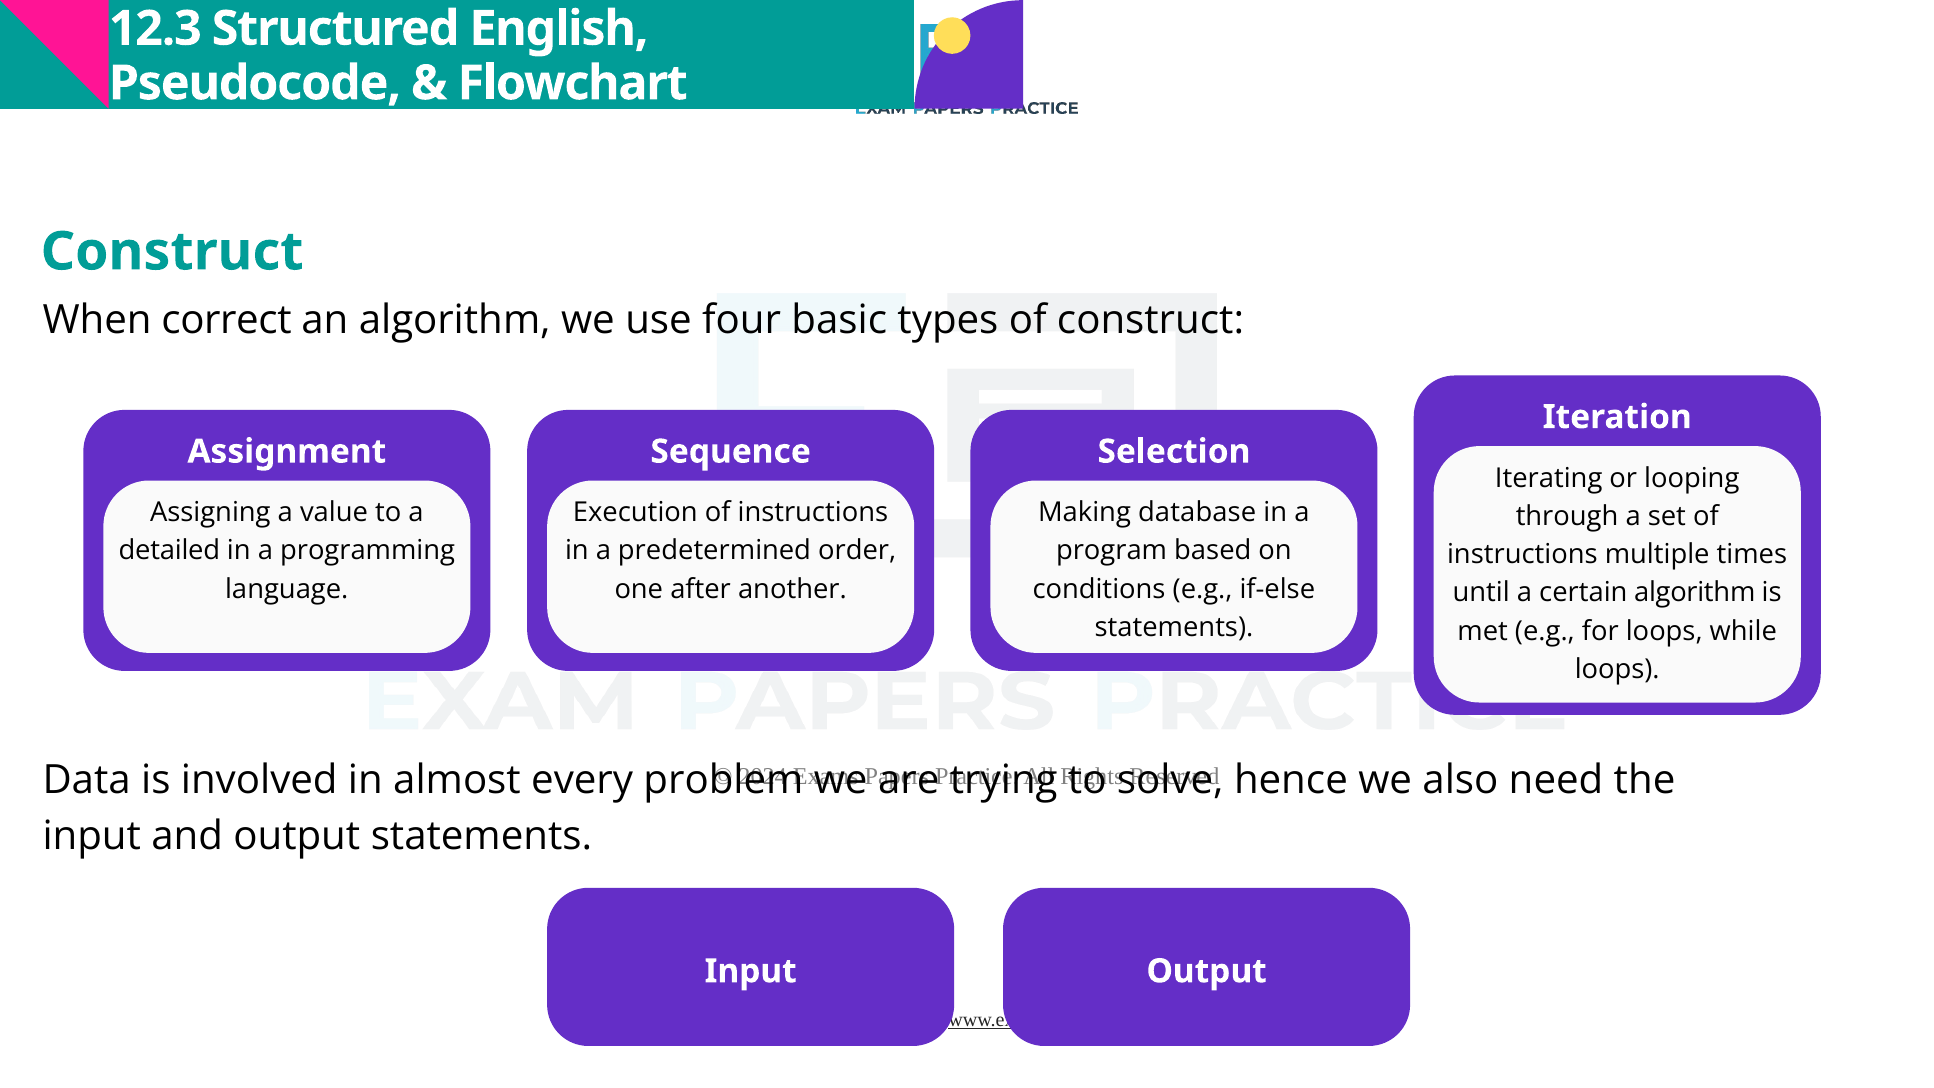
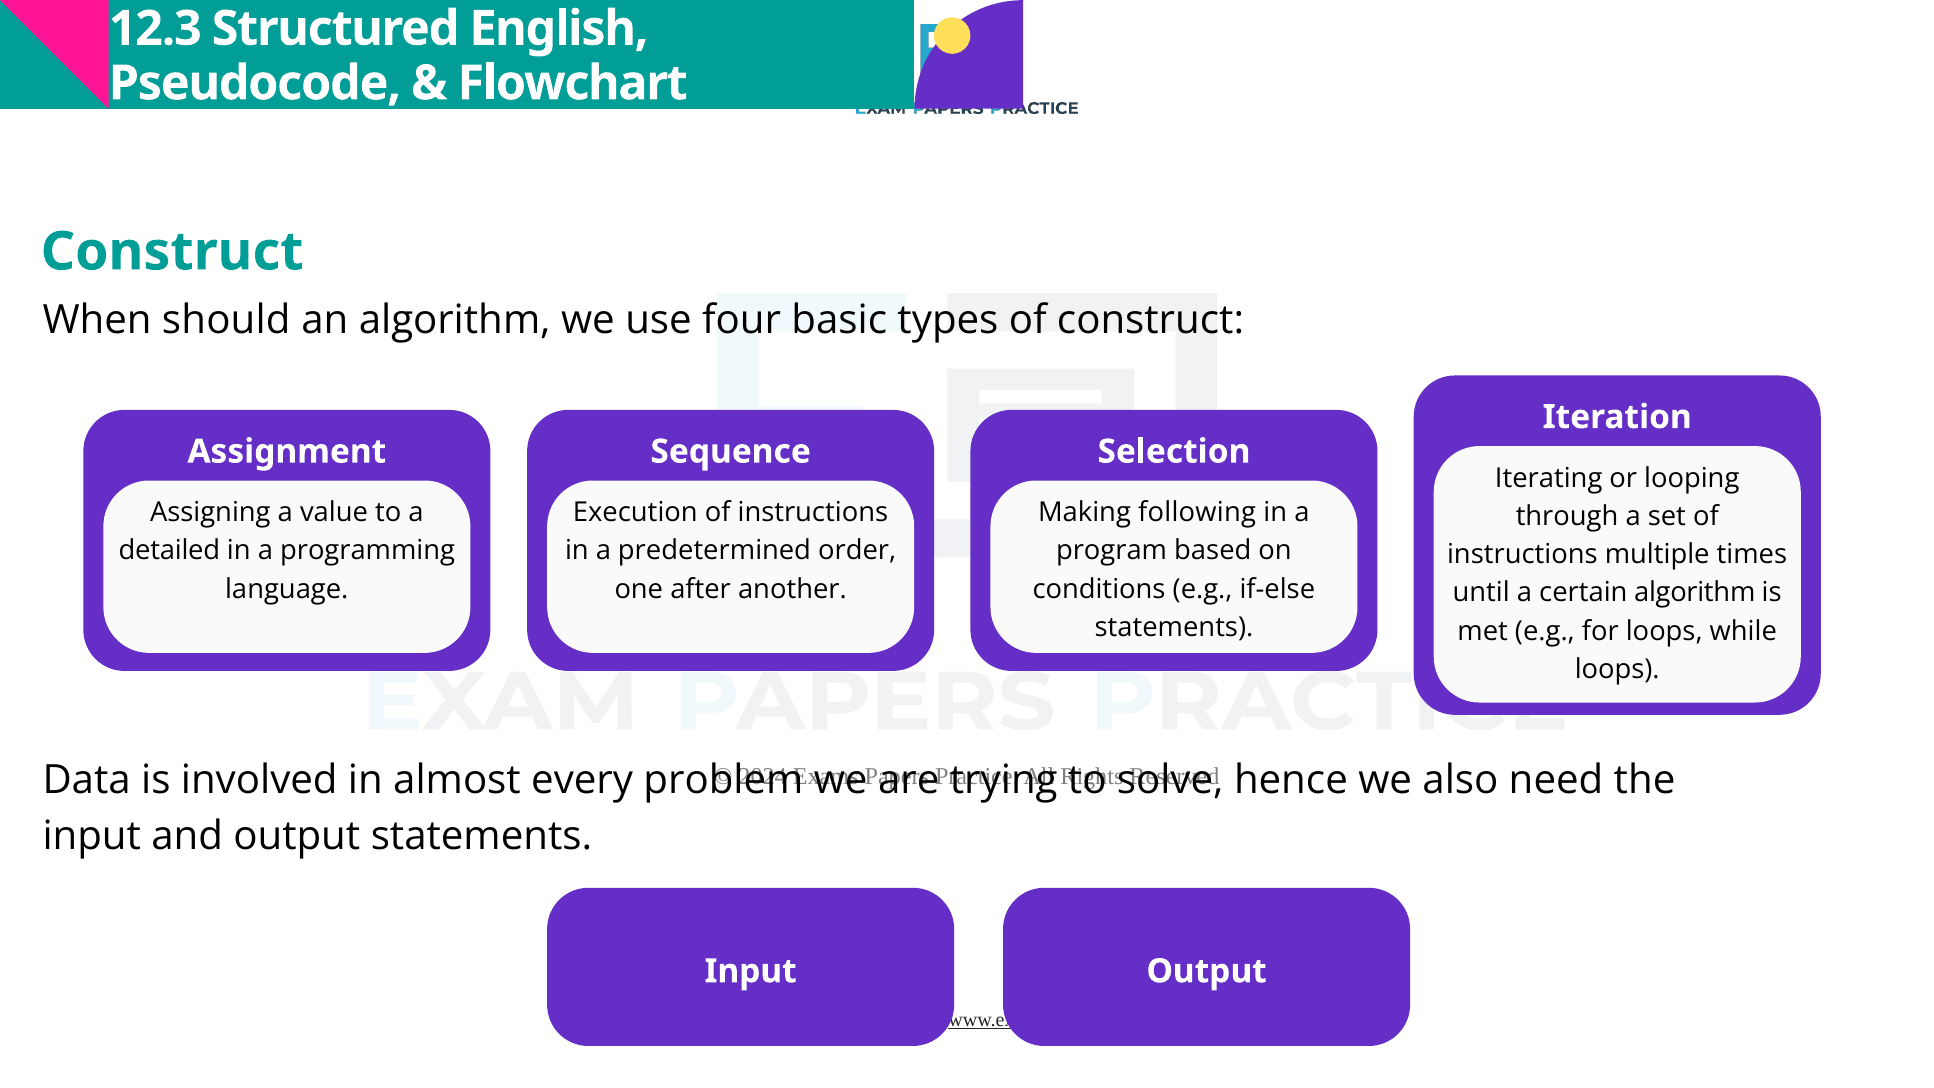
correct: correct -> should (226, 320)
database: database -> following (1197, 512)
